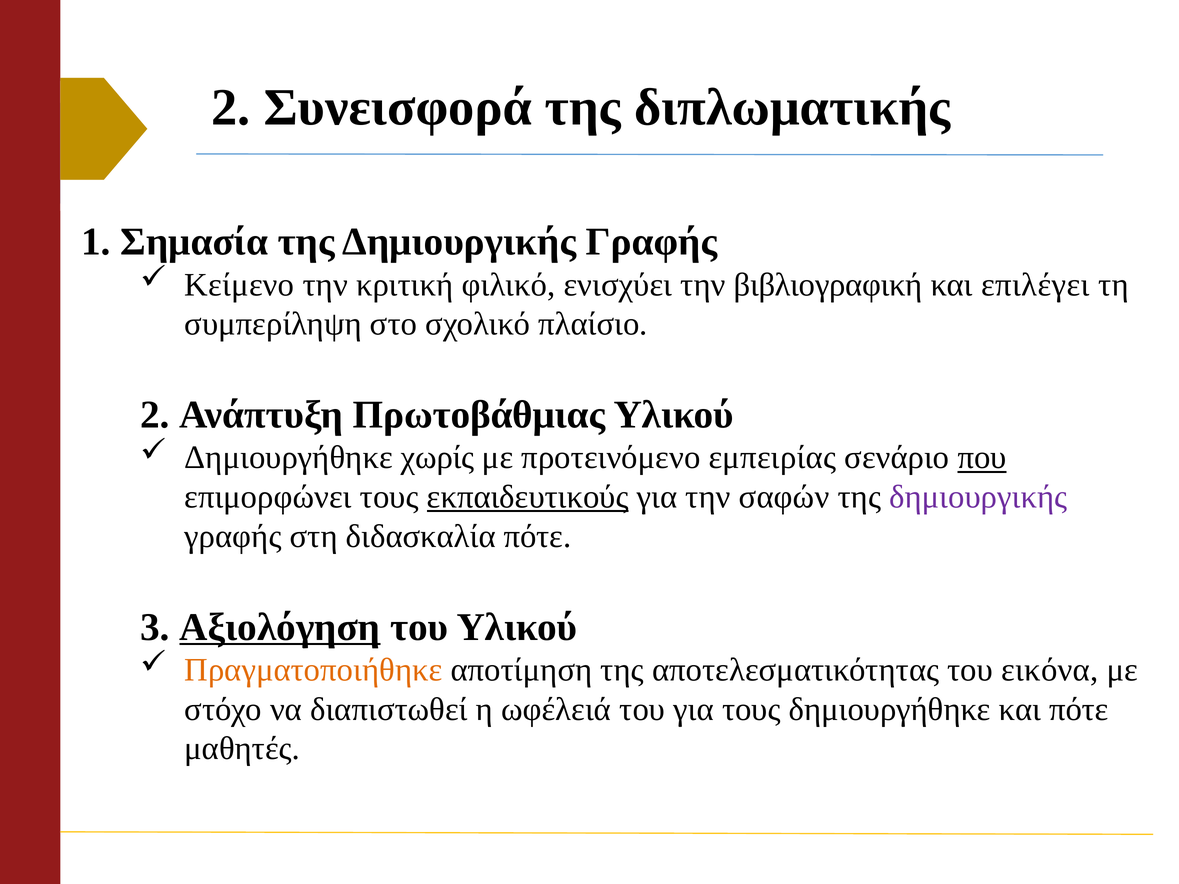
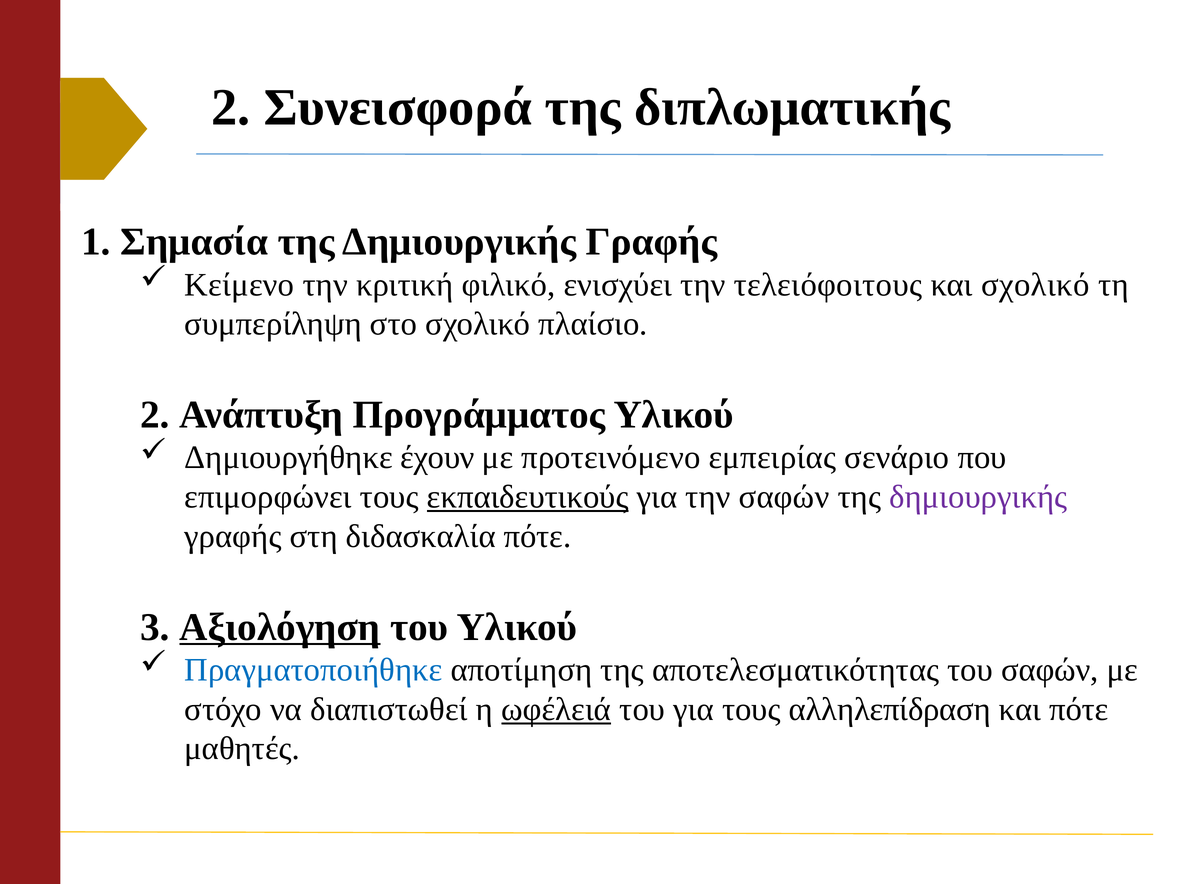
βιβλιογραφική: βιβλιογραφική -> τελειόφοιτους (828, 285)
και επιλέγει: επιλέγει -> σχολικό (1035, 285)
Πρωτοβάθμιας: Πρωτοβάθμιας -> Προγράμματος (479, 415)
χωρίς: χωρίς -> έχουν (438, 458)
που underline: present -> none (982, 458)
Πραγματοποιήθηκε colour: orange -> blue (313, 670)
του εικόνα: εικόνα -> σαφών (1050, 670)
ωφέλειά underline: none -> present (556, 709)
τους δημιουργήθηκε: δημιουργήθηκε -> αλληλεπίδραση (890, 709)
